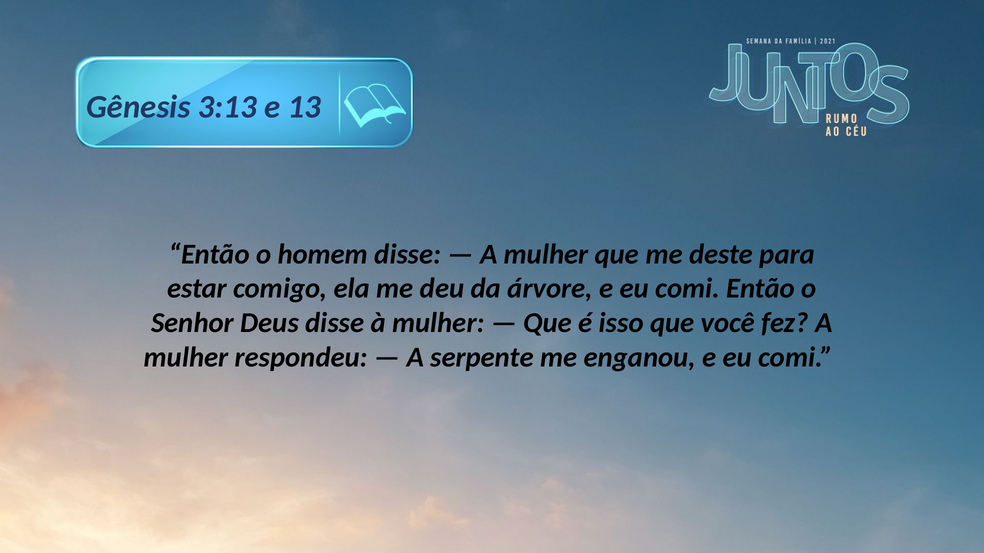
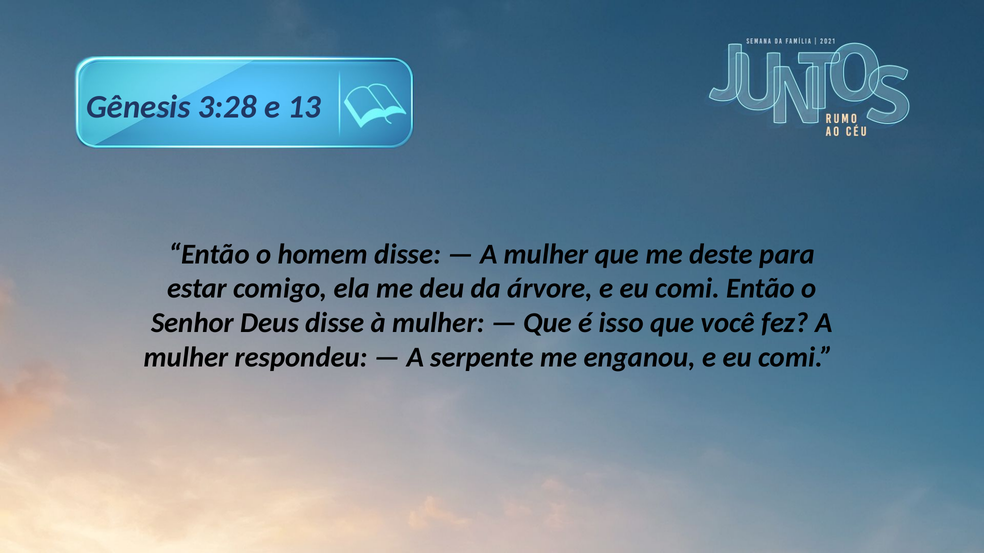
3:13: 3:13 -> 3:28 (227, 107)
